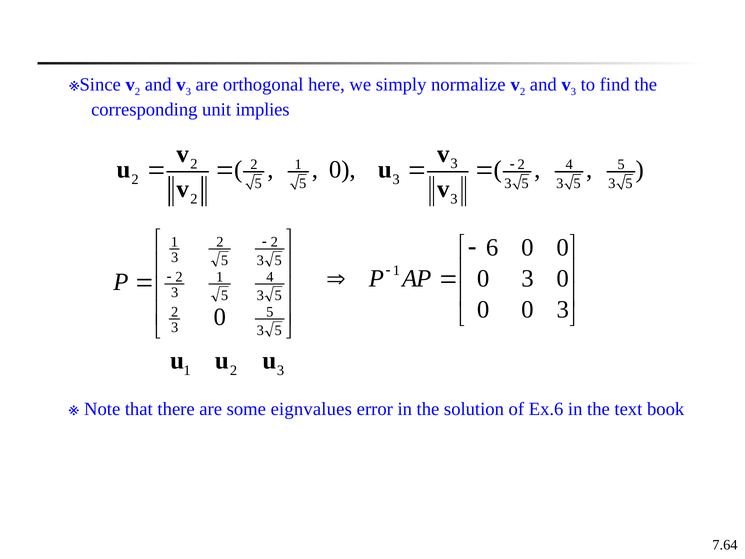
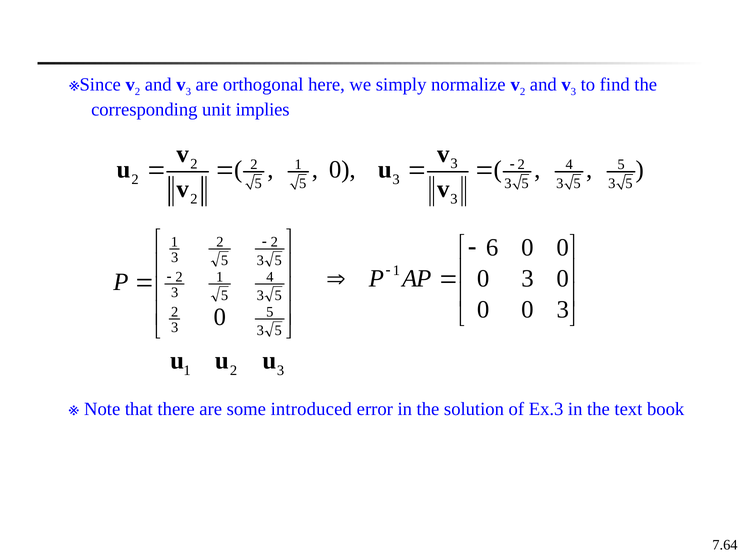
eignvalues: eignvalues -> introduced (311, 409)
Ex.6: Ex.6 -> Ex.3 (546, 409)
